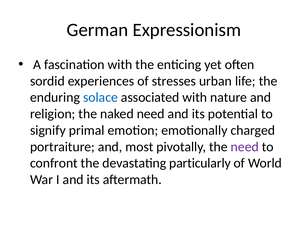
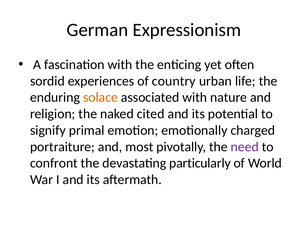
stresses: stresses -> country (174, 81)
solace colour: blue -> orange (100, 97)
naked need: need -> cited (151, 114)
